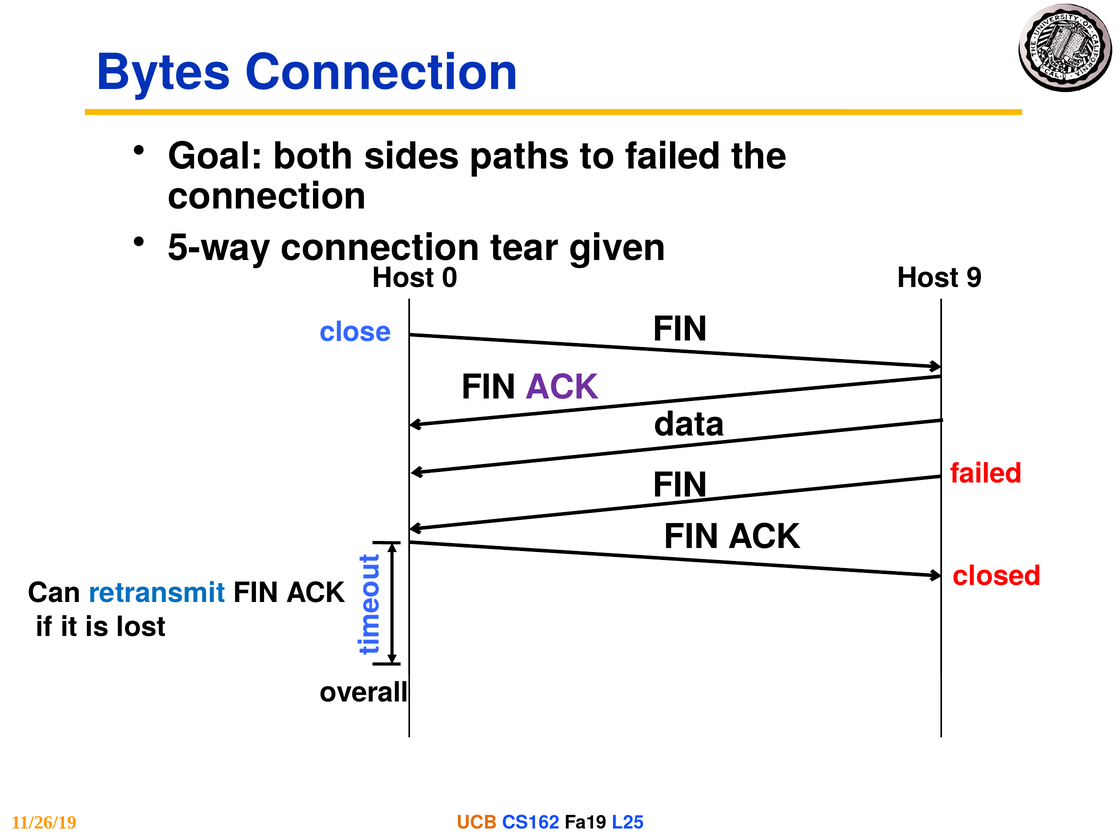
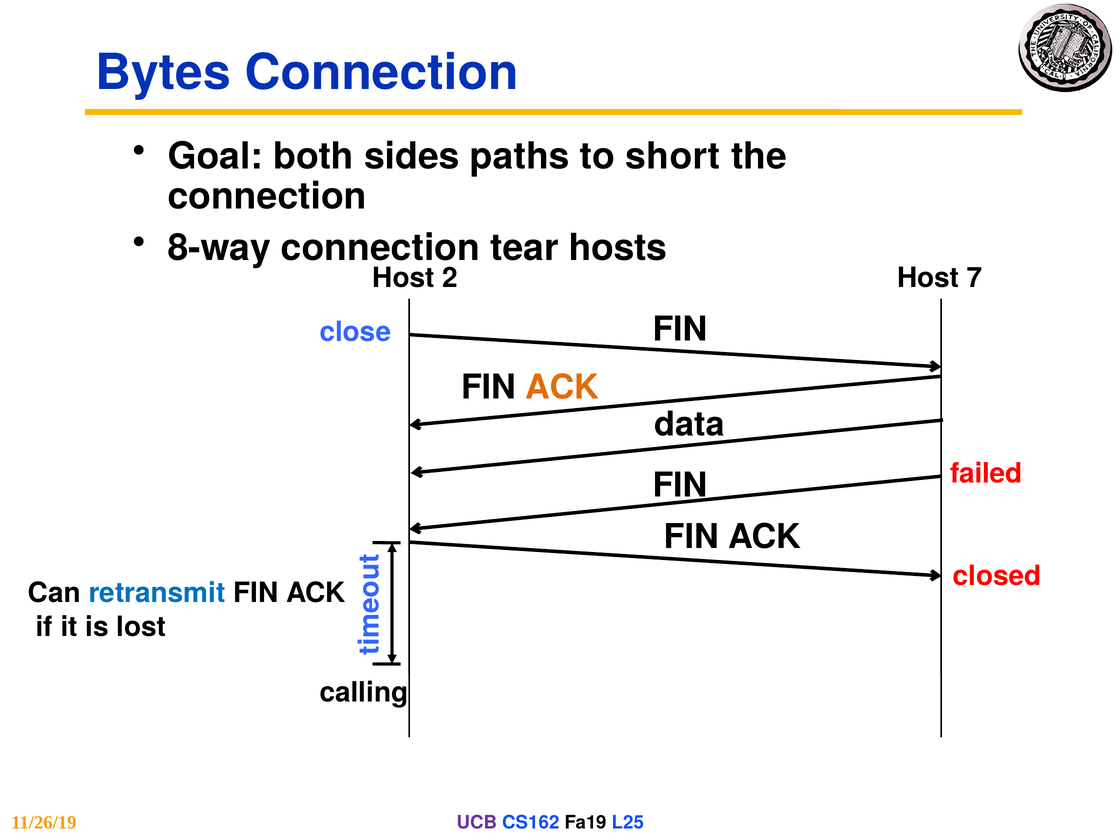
to failed: failed -> short (673, 156)
5-way: 5-way -> 8-way (219, 248)
given: given -> hosts (618, 248)
0: 0 -> 2 (450, 278)
9: 9 -> 7 (975, 278)
ACK colour: purple -> orange (562, 387)
overall: overall -> calling (364, 693)
UCB colour: orange -> purple (477, 823)
